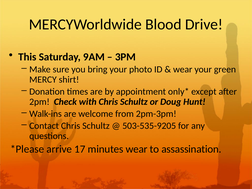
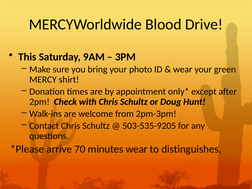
17: 17 -> 70 (80, 149)
assassination: assassination -> distinguishes (191, 149)
